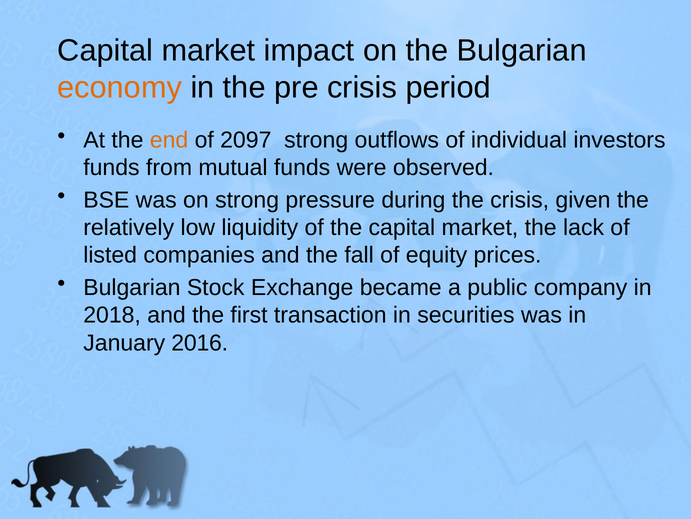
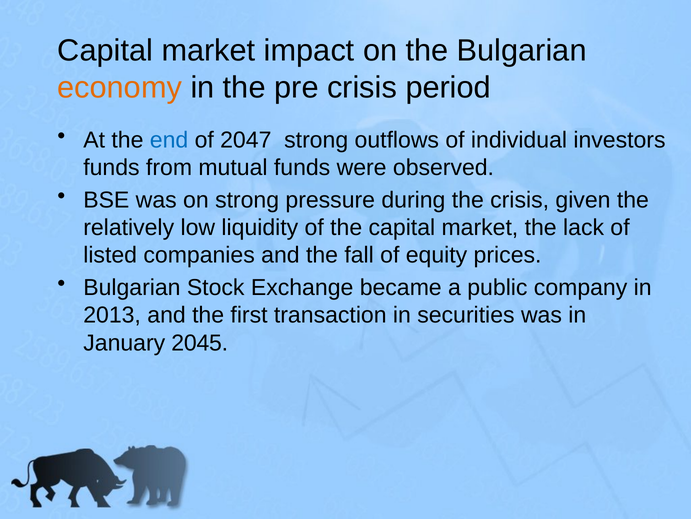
end colour: orange -> blue (169, 140)
2097: 2097 -> 2047 (246, 140)
2018: 2018 -> 2013 (112, 315)
2016: 2016 -> 2045 (200, 342)
